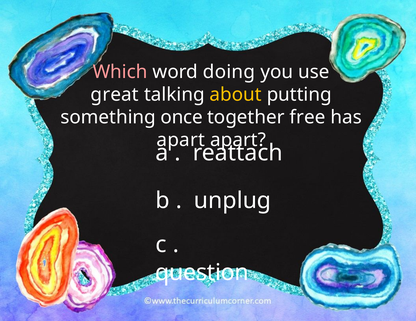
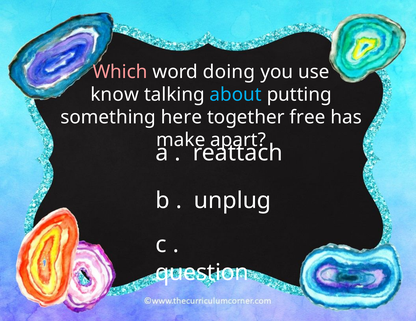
great: great -> know (115, 95)
about colour: yellow -> light blue (236, 95)
once: once -> here (181, 117)
apart: apart -> make (181, 140)
